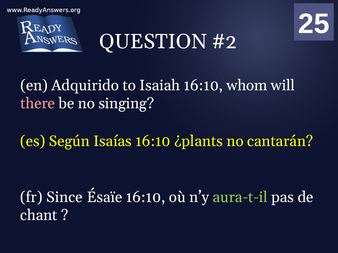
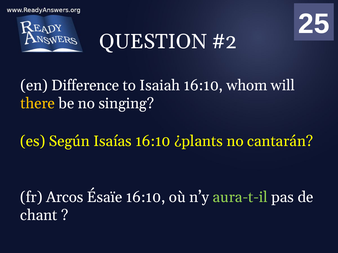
Adquirido: Adquirido -> Difference (85, 85)
there colour: pink -> yellow (38, 104)
Since: Since -> Arcos (65, 198)
